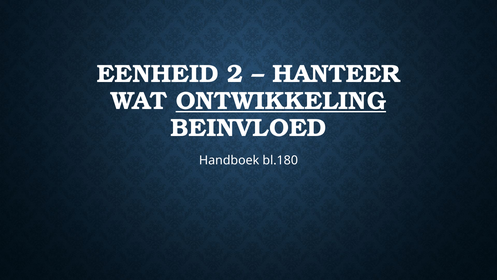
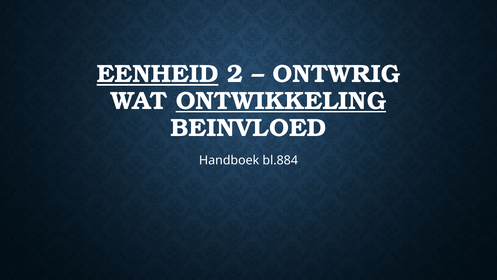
EENHEID underline: none -> present (158, 74)
HANTEER: HANTEER -> ONTWRIG (336, 74)
bl.180: bl.180 -> bl.884 (280, 160)
